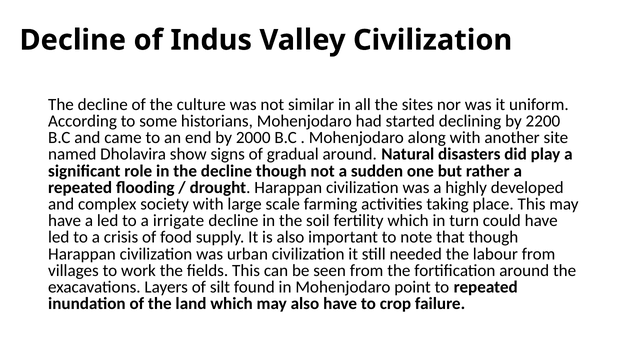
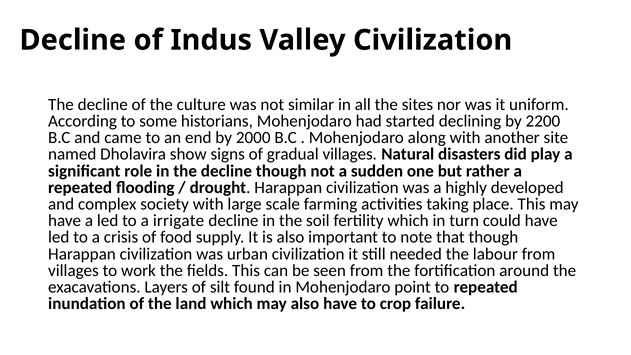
gradual around: around -> villages (350, 154)
